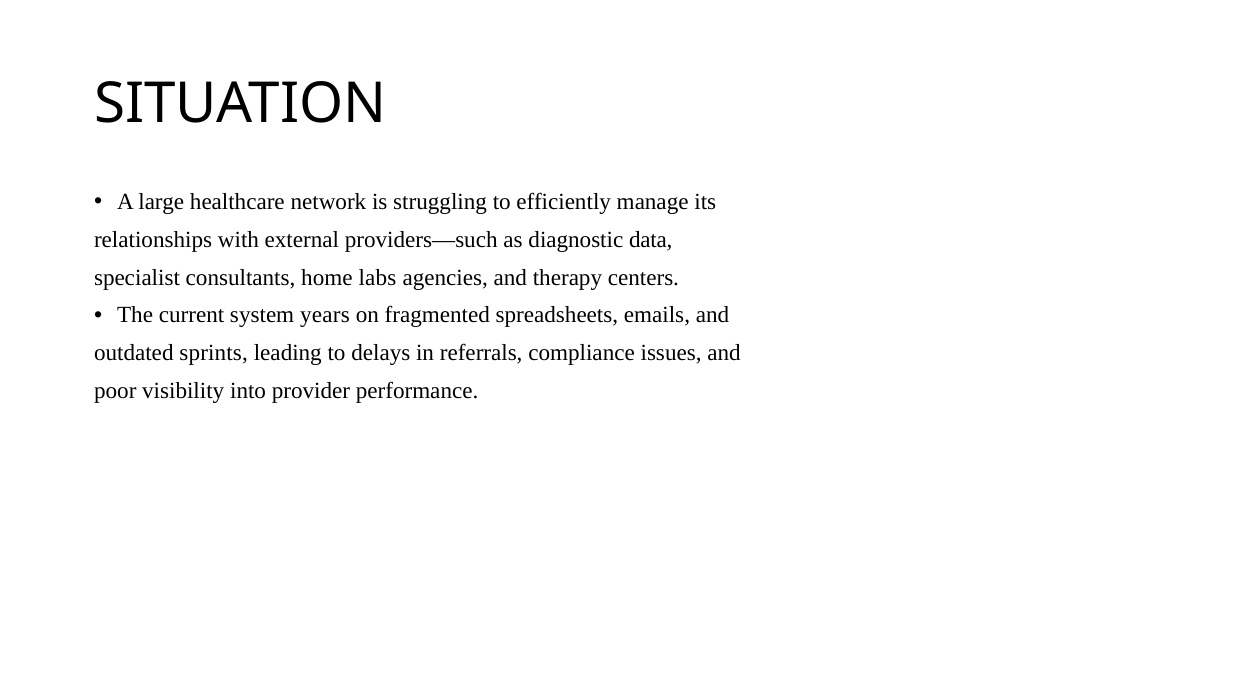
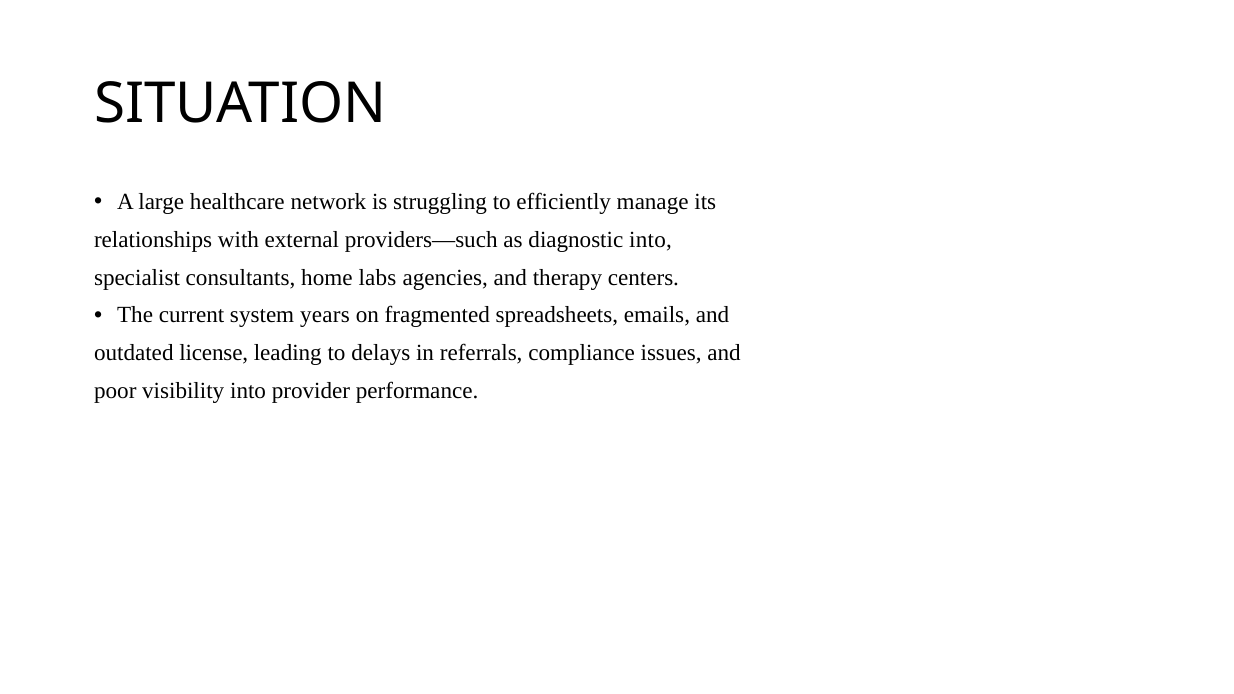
diagnostic data: data -> into (651, 240)
sprints: sprints -> license (214, 353)
